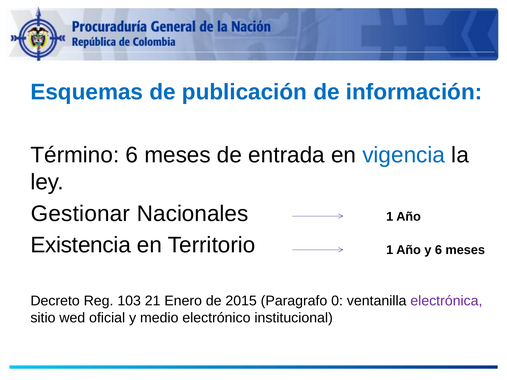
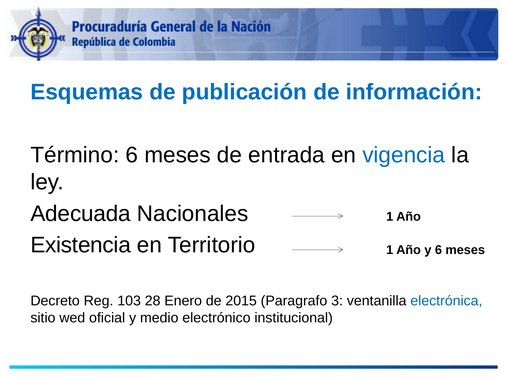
Gestionar: Gestionar -> Adecuada (81, 214)
21: 21 -> 28 (153, 301)
0: 0 -> 3 (337, 301)
electrónica colour: purple -> blue (446, 301)
